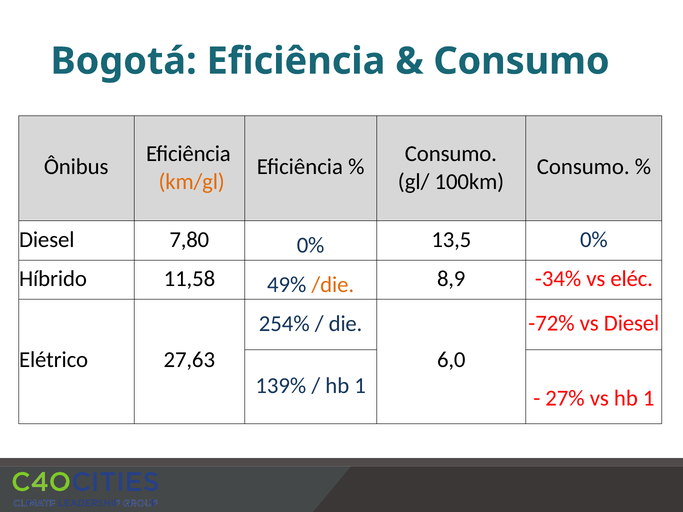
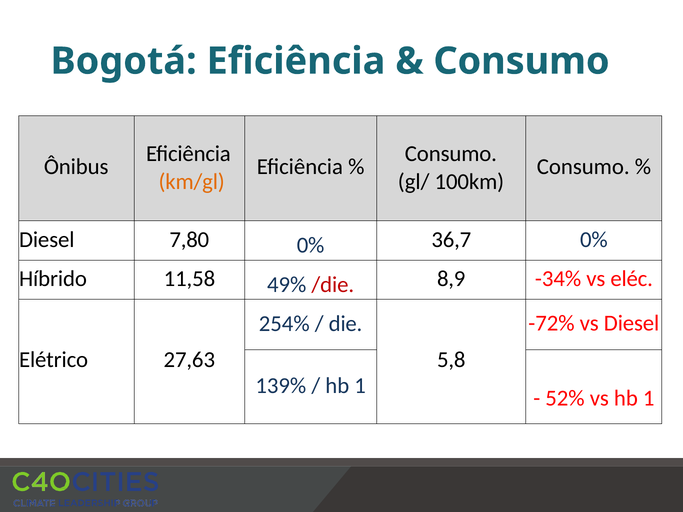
13,5: 13,5 -> 36,7 (451, 240)
/die colour: orange -> red (333, 285)
6,0: 6,0 -> 5,8 (451, 360)
27%: 27% -> 52% (565, 399)
